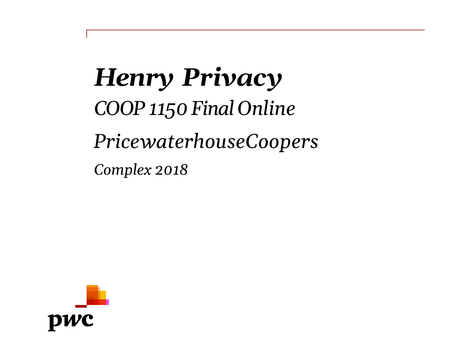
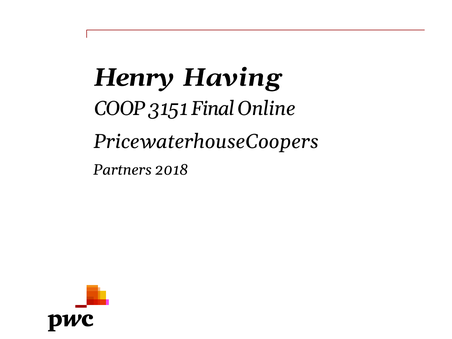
Privacy: Privacy -> Having (232, 78)
1150: 1150 -> 3151 (168, 109)
Complex: Complex -> Partners (123, 170)
